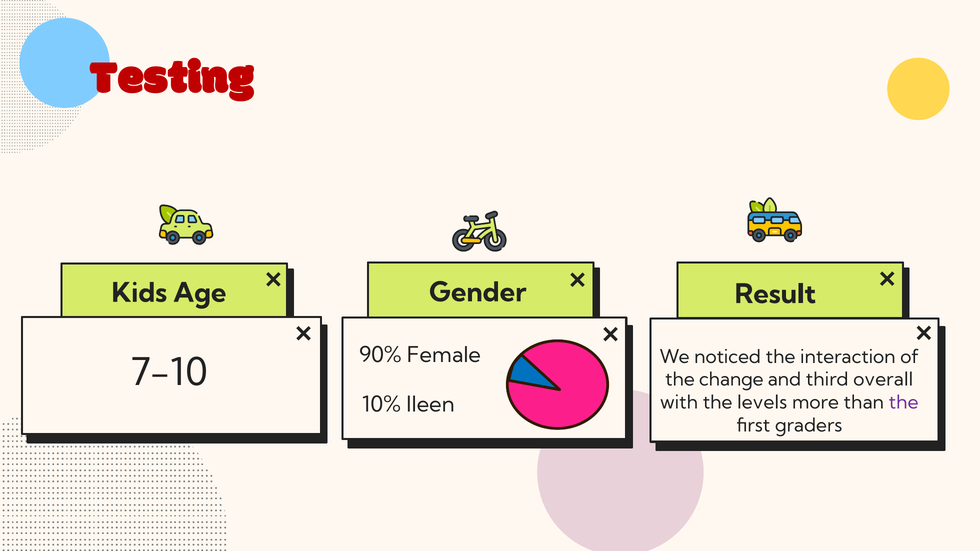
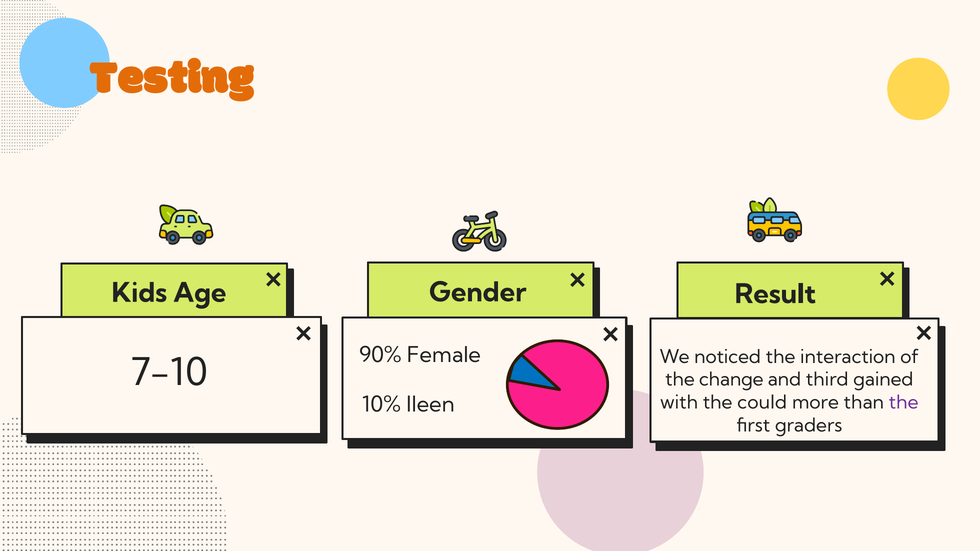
Testing colour: red -> orange (172, 77)
overall: overall -> gained (883, 380)
levels: levels -> could (762, 403)
